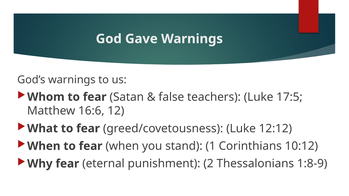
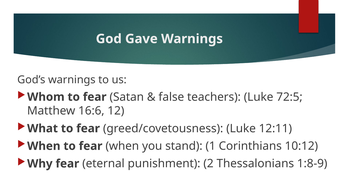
17:5: 17:5 -> 72:5 (289, 97)
12:12: 12:12 -> 12:11 (275, 129)
